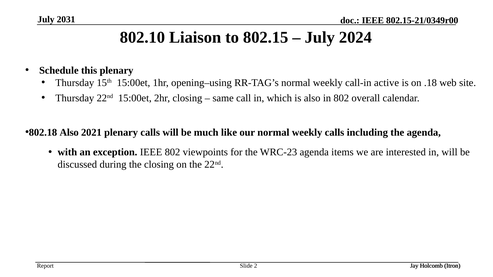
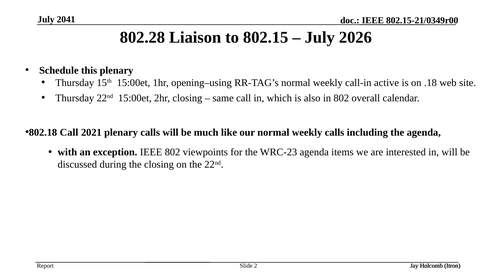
2031: 2031 -> 2041 (66, 20)
802.10: 802.10 -> 802.28 (142, 37)
2024: 2024 -> 2026 (355, 37)
Also: Also -> Call (69, 133)
